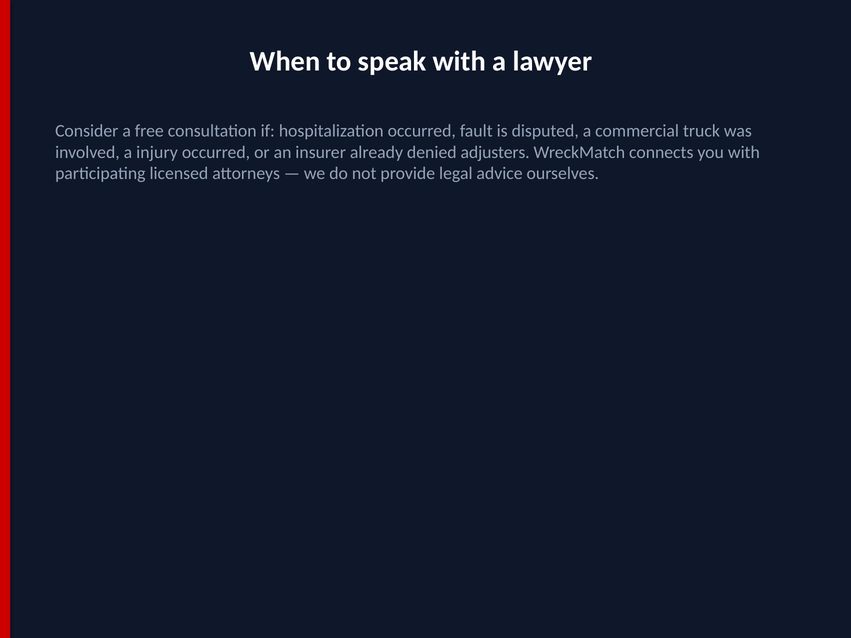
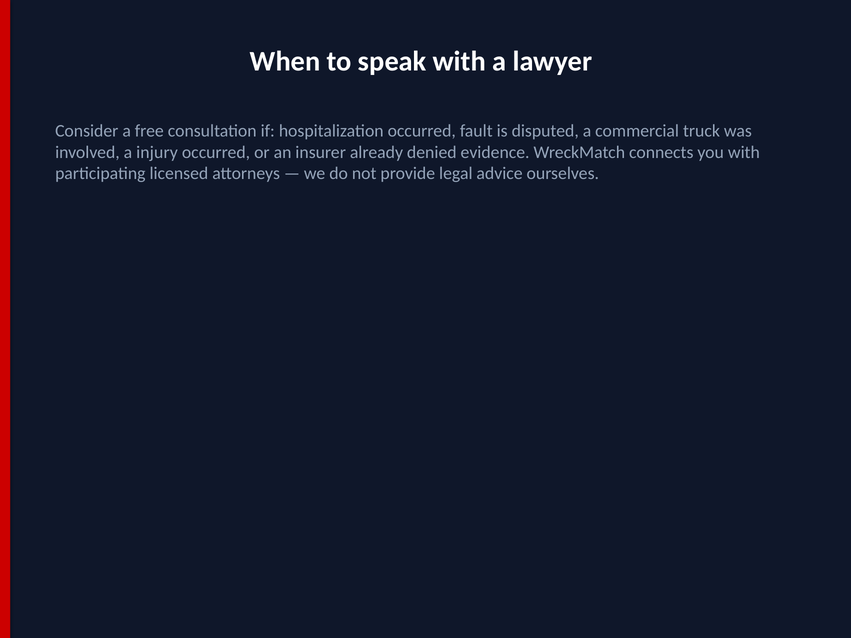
adjusters: adjusters -> evidence (495, 152)
